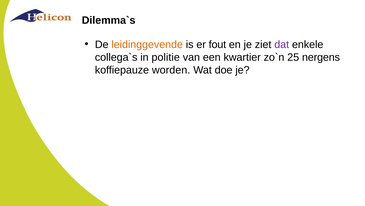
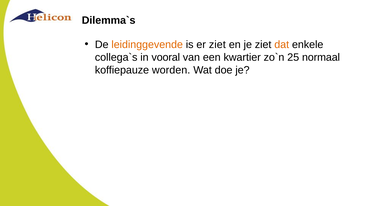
er fout: fout -> ziet (217, 44)
dat colour: purple -> orange (282, 44)
politie: politie -> vooral (166, 57)
nergens: nergens -> normaal (321, 57)
